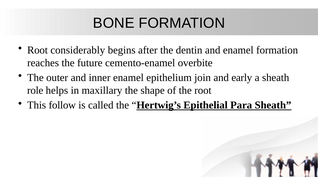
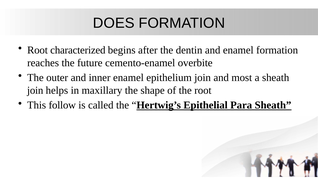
BONE: BONE -> DOES (114, 23)
considerably: considerably -> characterized (78, 50)
early: early -> most (242, 78)
role: role -> join (35, 90)
